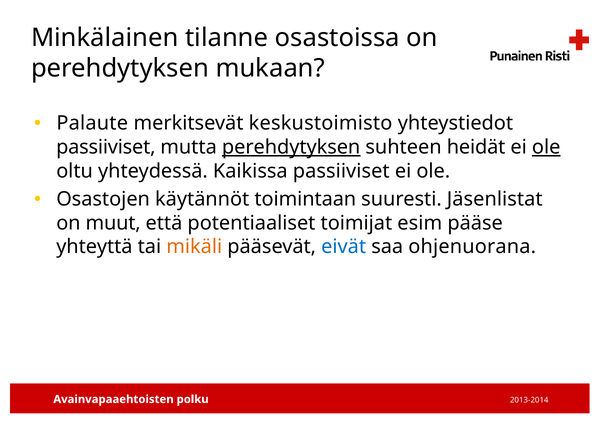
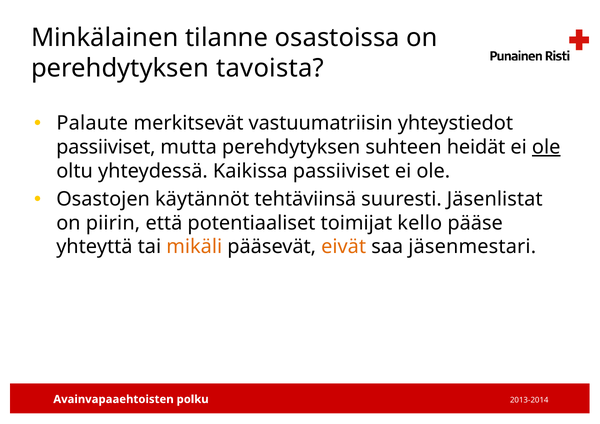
mukaan: mukaan -> tavoista (270, 69)
keskustoimisto: keskustoimisto -> vastuumatriisin (321, 123)
perehdytyksen underline: present -> none (291, 147)
toimintaan: toimintaan -> tehtäviinsä (305, 199)
muut: muut -> piirin (113, 223)
esim: esim -> kello (420, 223)
eivät colour: blue -> orange (344, 247)
ohjenuorana: ohjenuorana -> jäsenmestari (472, 247)
